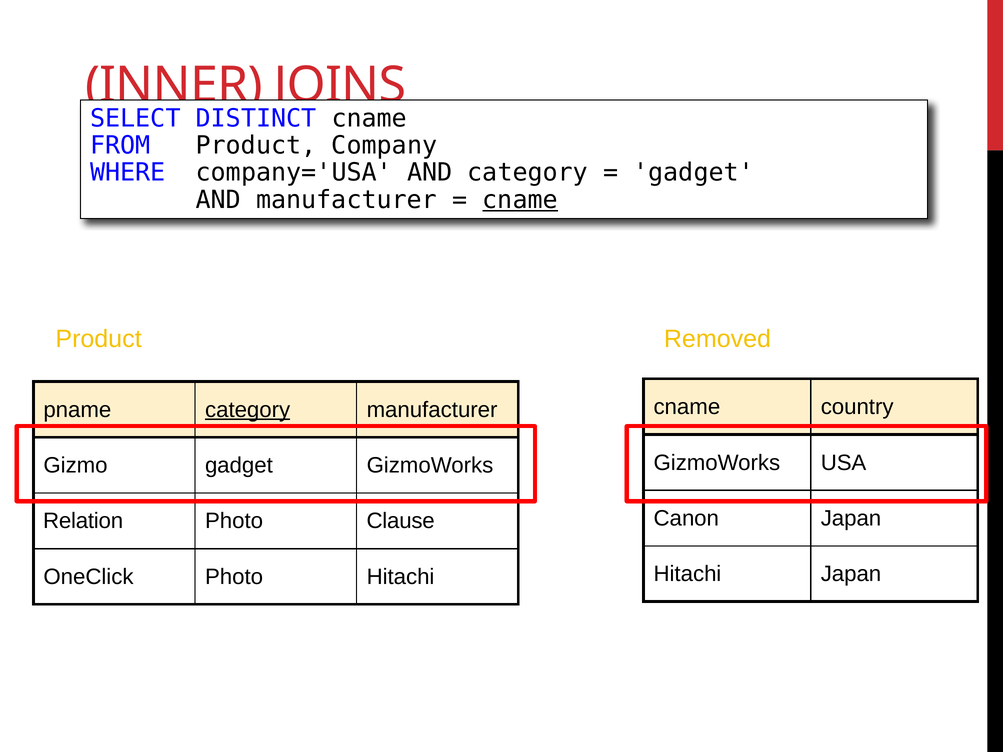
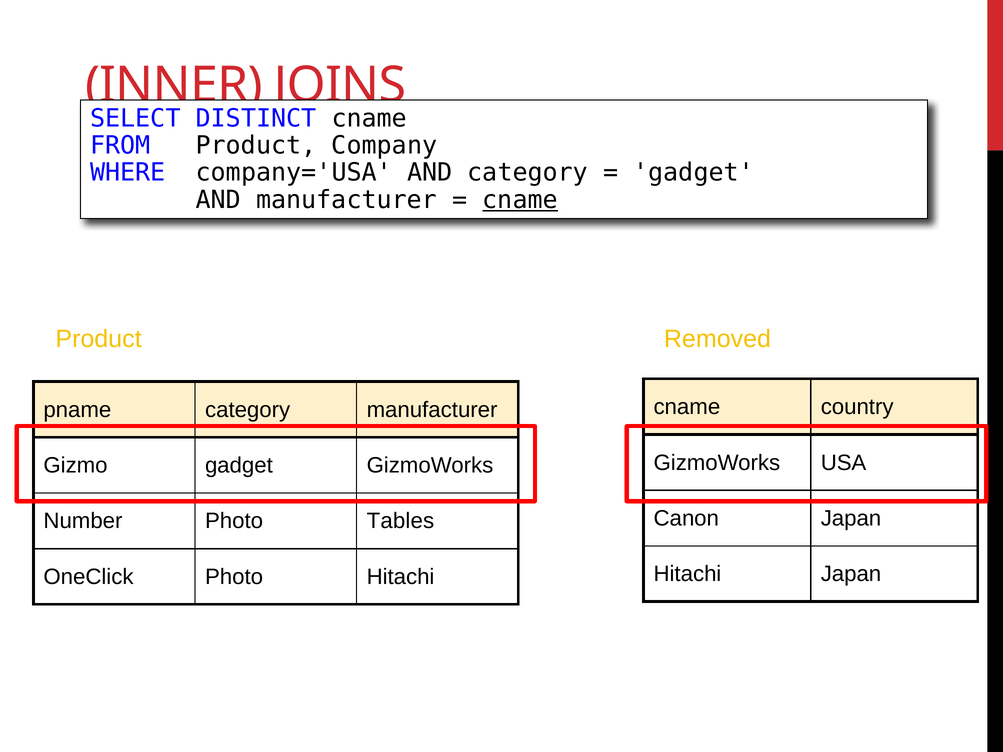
category underline: present -> none (248, 410)
Relation: Relation -> Number (83, 521)
Clause: Clause -> Tables (400, 521)
